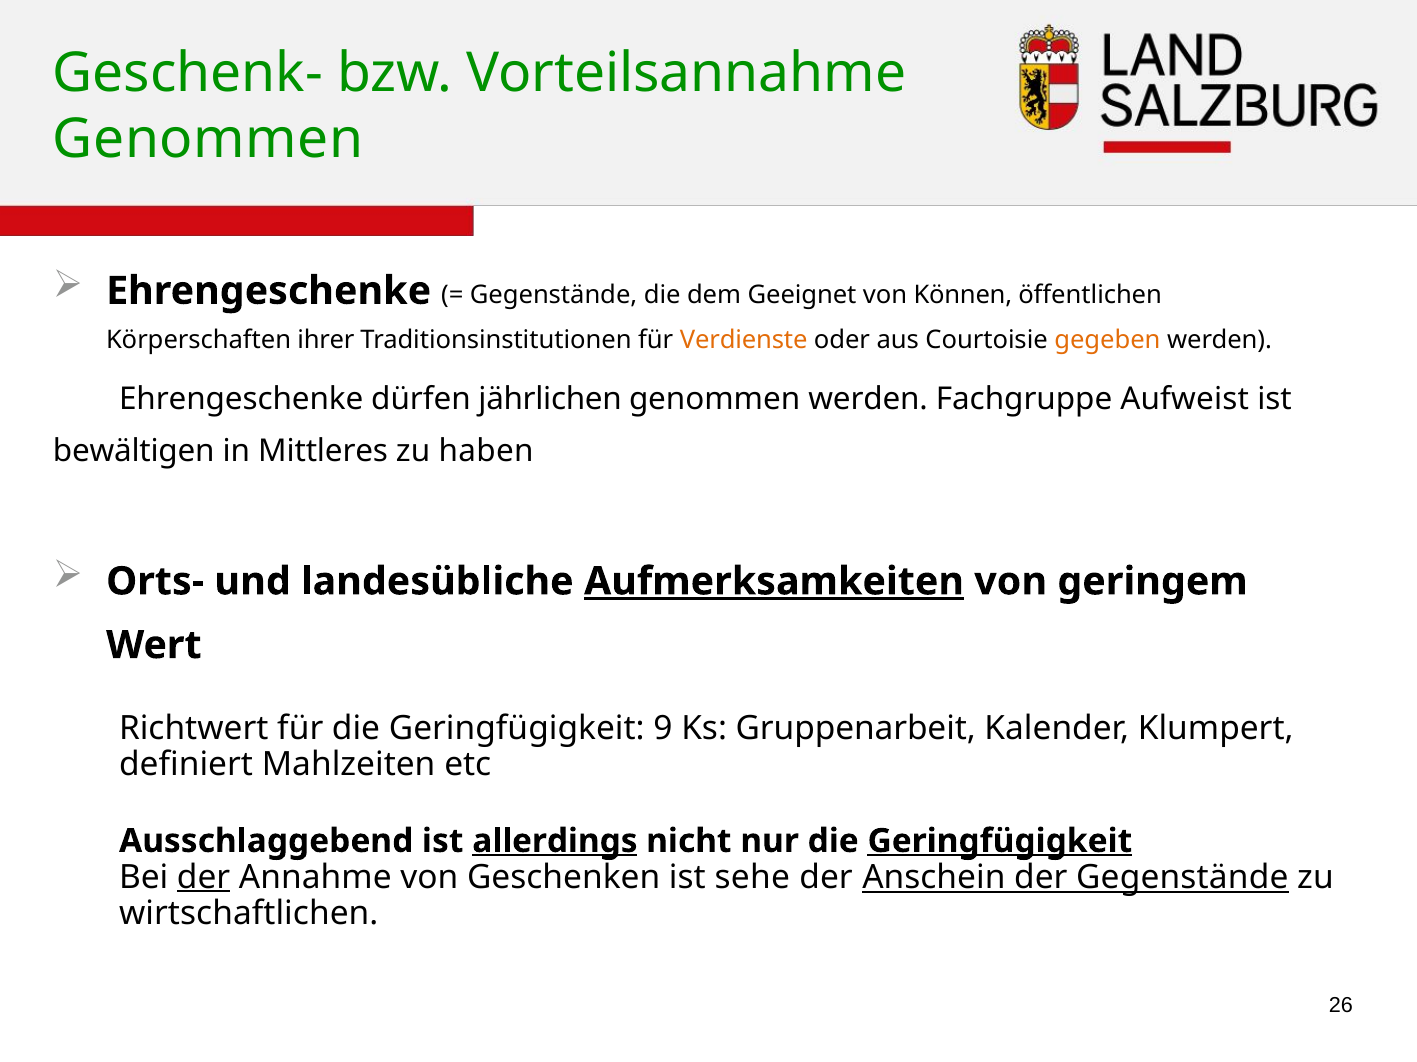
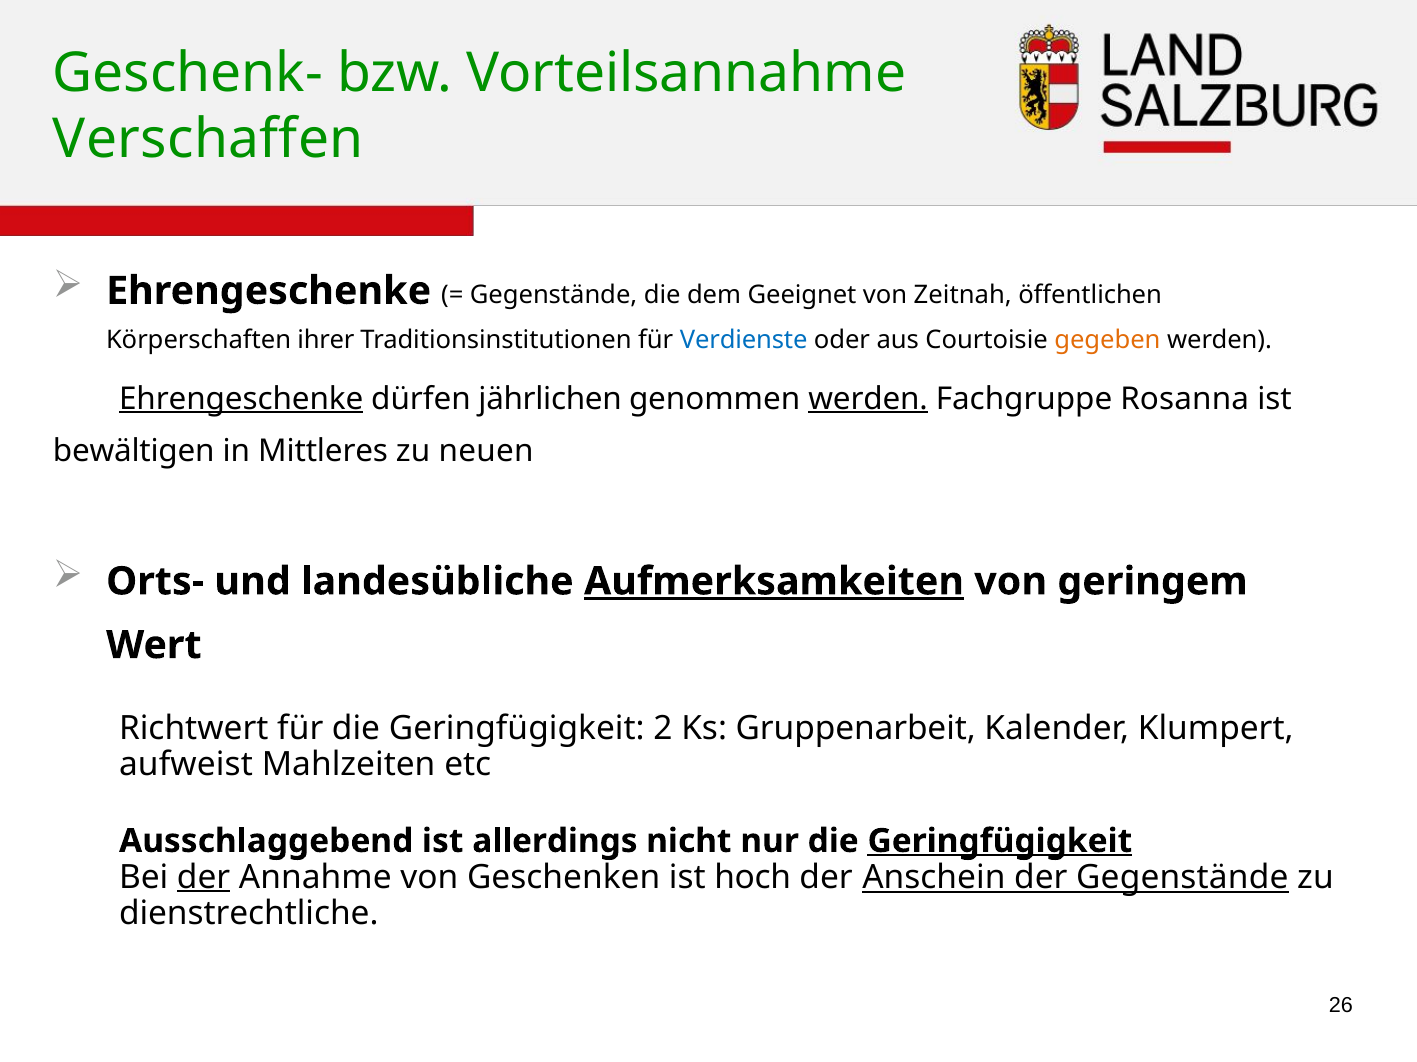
Genommen: Genommen -> Verschaffen (208, 139)
Können: Können -> Zeitnah (963, 296)
Verdienste colour: orange -> blue (744, 340)
Ehrengeschenke underline: none -> present (241, 399)
werden underline: none -> present (868, 399)
Aufweist: Aufweist -> Rosanna (1185, 399)
haben: haben -> neuen (486, 451)
9: 9 -> 2 (663, 729)
definiert: definiert -> aufweist (186, 765)
allerdings underline: present -> none (555, 842)
sehe: sehe -> hoch (753, 878)
wirtschaftlichen: wirtschaftlichen -> dienstrechtliche (249, 914)
